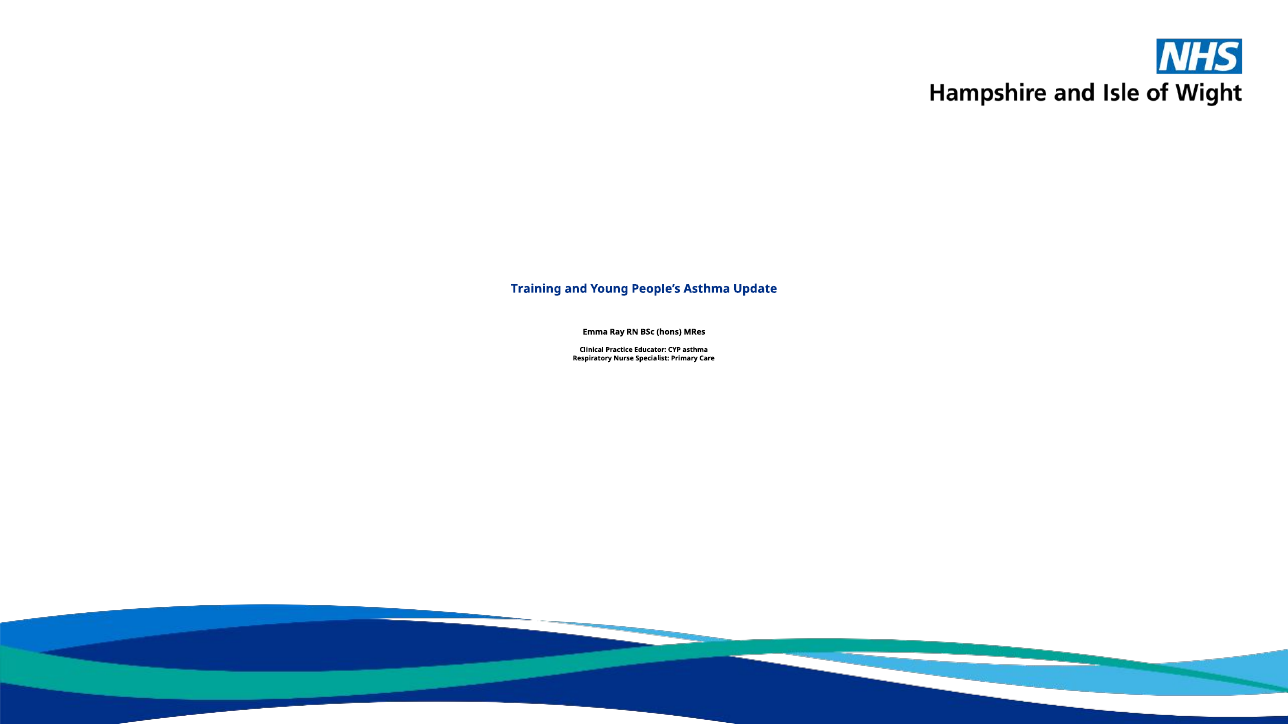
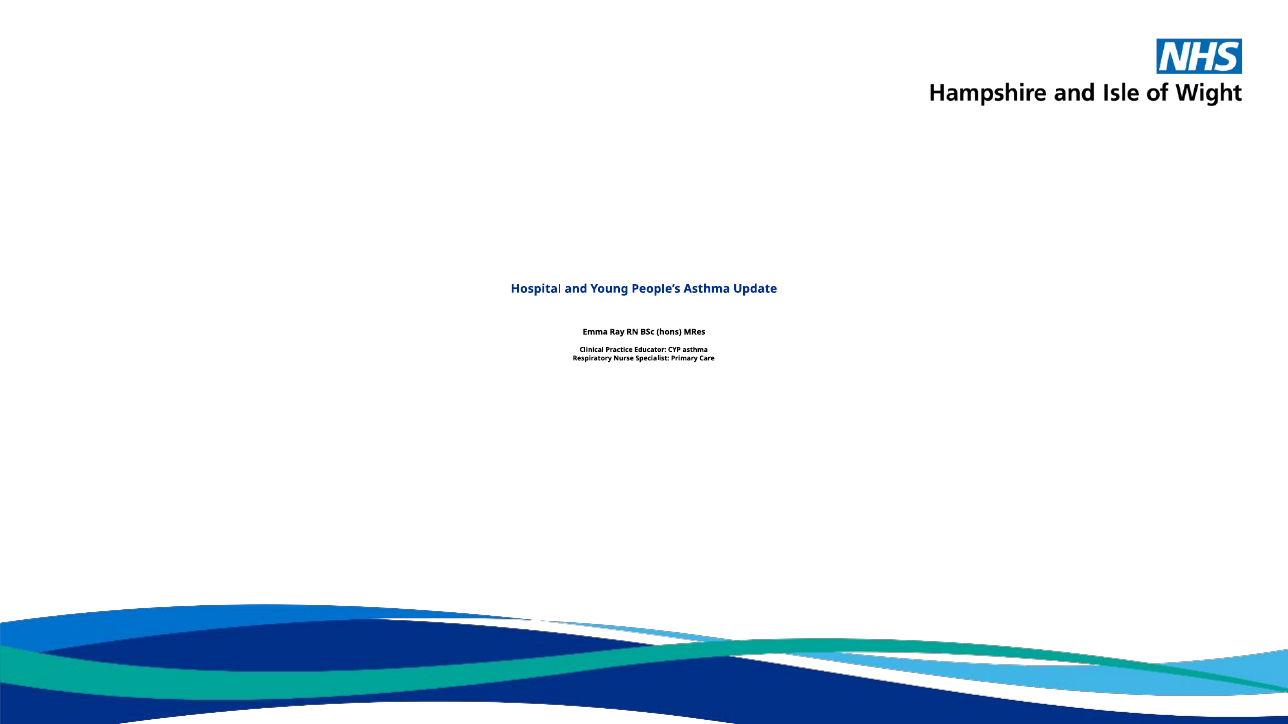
Training: Training -> Hospital (536, 289)
